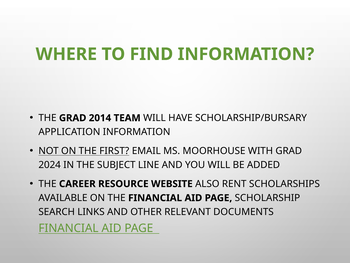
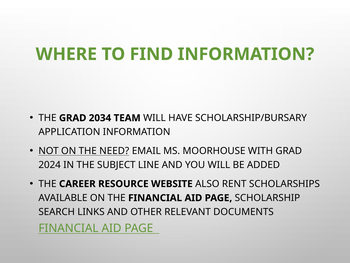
2014: 2014 -> 2034 (100, 118)
FIRST: FIRST -> NEED (114, 151)
